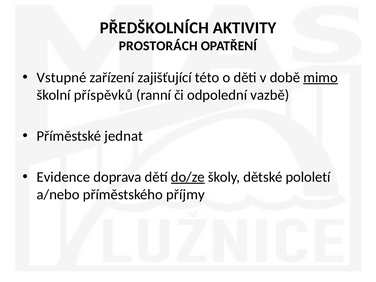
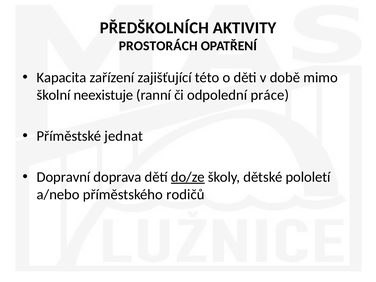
Vstupné: Vstupné -> Kapacita (62, 77)
mimo underline: present -> none (321, 77)
příspěvků: příspěvků -> neexistuje (103, 95)
vazbě: vazbě -> práce (270, 95)
Evidence: Evidence -> Dopravní (63, 177)
příjmy: příjmy -> rodičů (185, 195)
